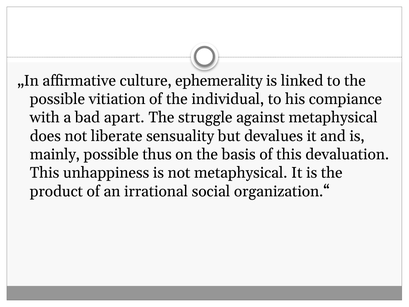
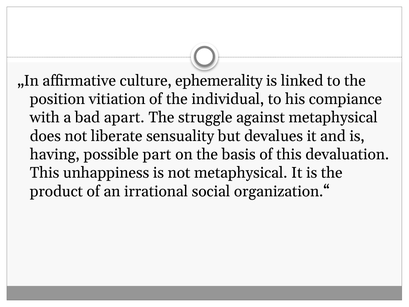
possible: possible -> position (57, 99)
mainly: mainly -> having (55, 154)
thus: thus -> part (157, 154)
